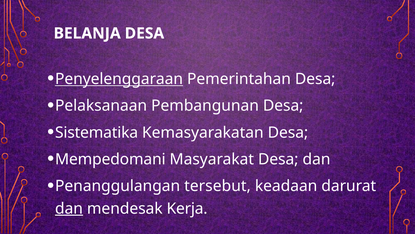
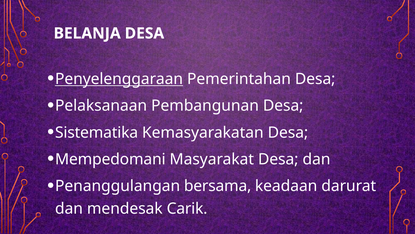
tersebut: tersebut -> bersama (218, 186)
dan underline: present -> none (69, 208)
Kerja: Kerja -> Carik (187, 208)
